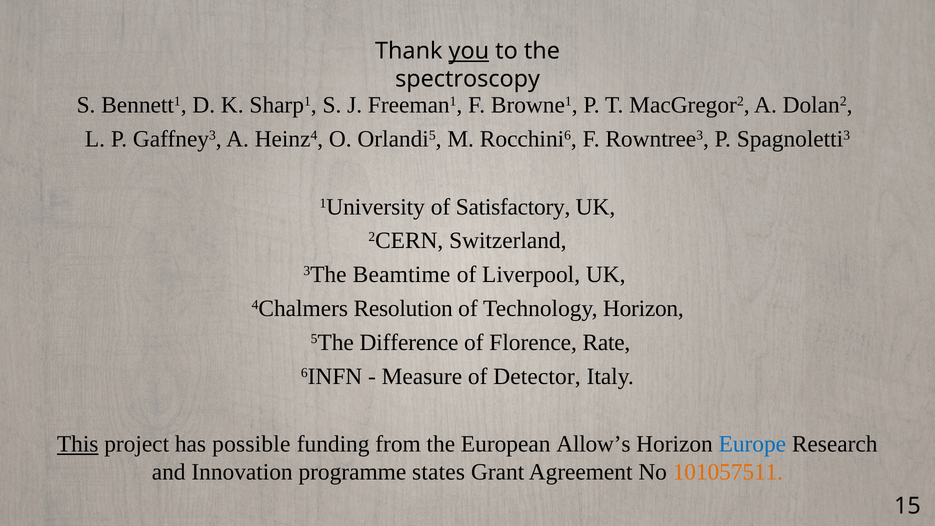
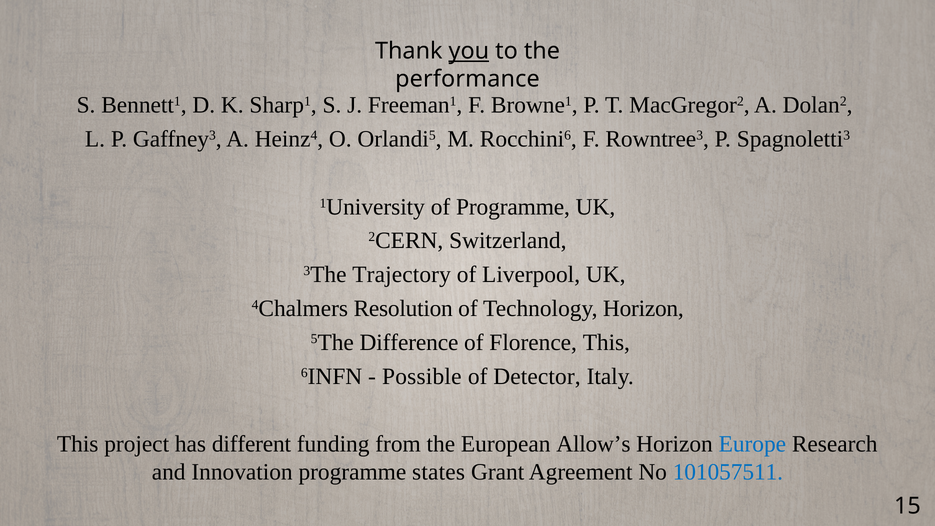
spectroscopy: spectroscopy -> performance (467, 79)
of Satisfactory: Satisfactory -> Programme (513, 207)
Beamtime: Beamtime -> Trajectory (402, 275)
Florence Rate: Rate -> This (606, 342)
Measure: Measure -> Possible (422, 376)
This underline: present -> none (78, 444)
possible: possible -> different (252, 444)
101057511 colour: orange -> blue (728, 472)
